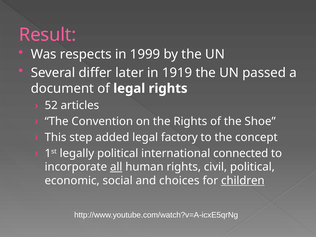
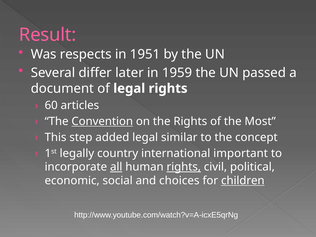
1999: 1999 -> 1951 (145, 54)
1919: 1919 -> 1959 (177, 73)
52: 52 -> 60 (51, 105)
Convention underline: none -> present (102, 121)
Shoe: Shoe -> Most (260, 121)
factory: factory -> similar (179, 137)
legally political: political -> country (118, 153)
connected: connected -> important (241, 153)
rights underline: none -> present (184, 167)
